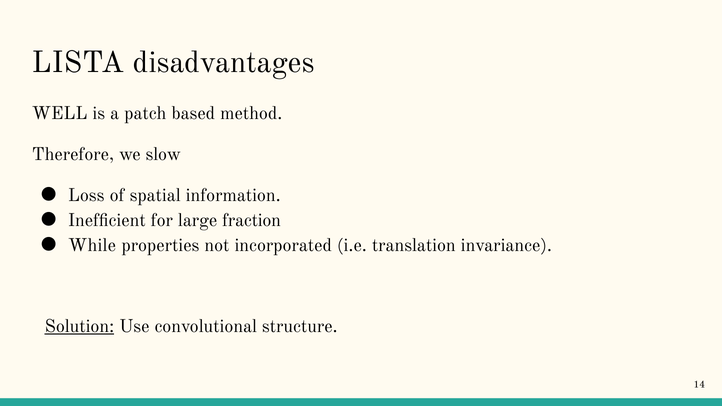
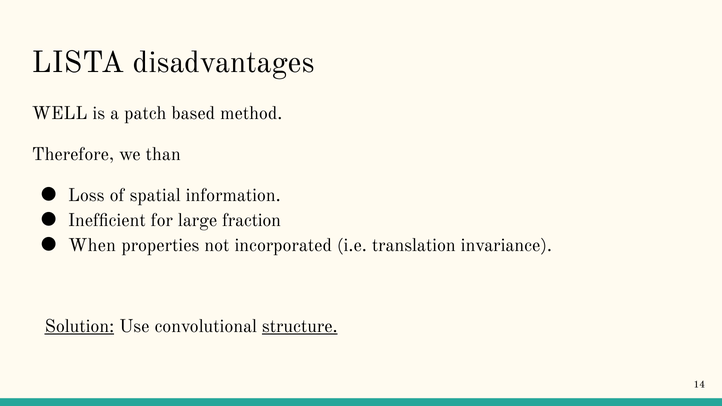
slow: slow -> than (163, 154)
While: While -> When (92, 245)
structure underline: none -> present (300, 326)
